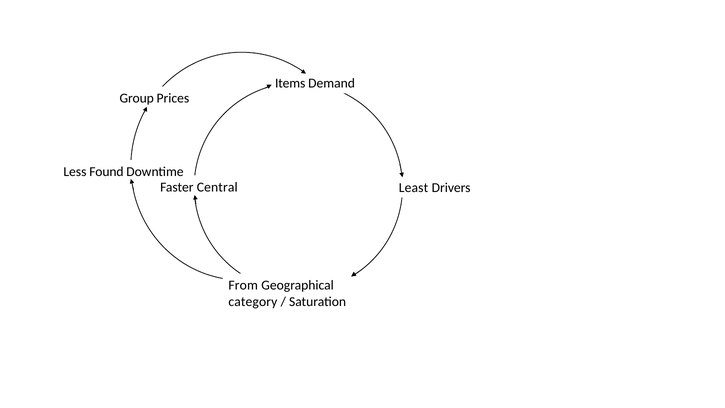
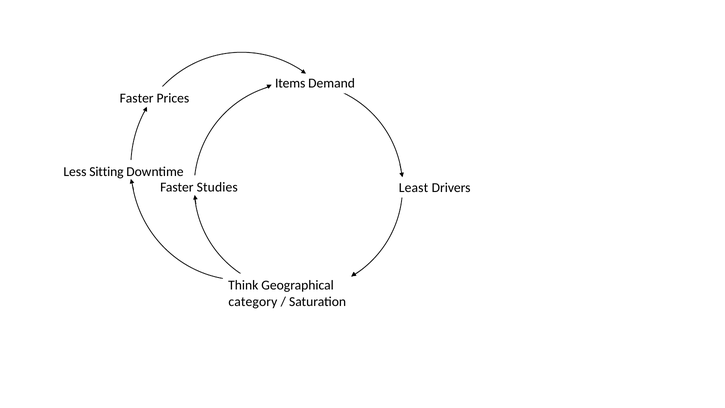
Group: Group -> Faster (137, 98)
Found: Found -> Sitting (106, 172)
Central: Central -> Studies (217, 187)
From: From -> Think (243, 285)
